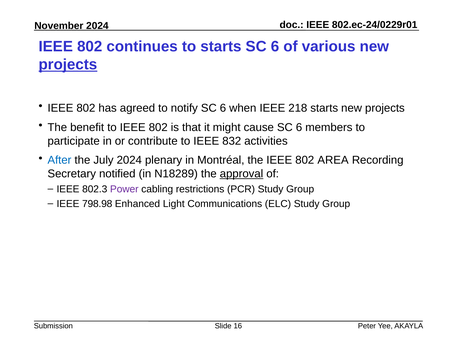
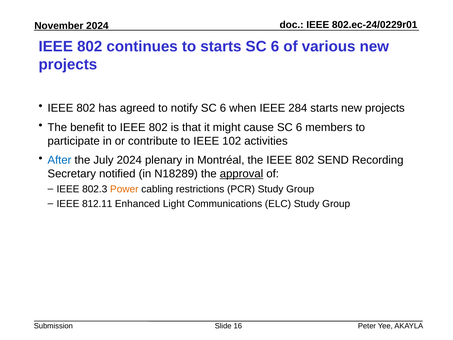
projects underline: present -> none (68, 64)
218: 218 -> 284 (298, 108)
832: 832 -> 102 (232, 141)
AREA: AREA -> SEND (333, 160)
Power colour: purple -> orange (124, 189)
798.98: 798.98 -> 812.11 (97, 204)
